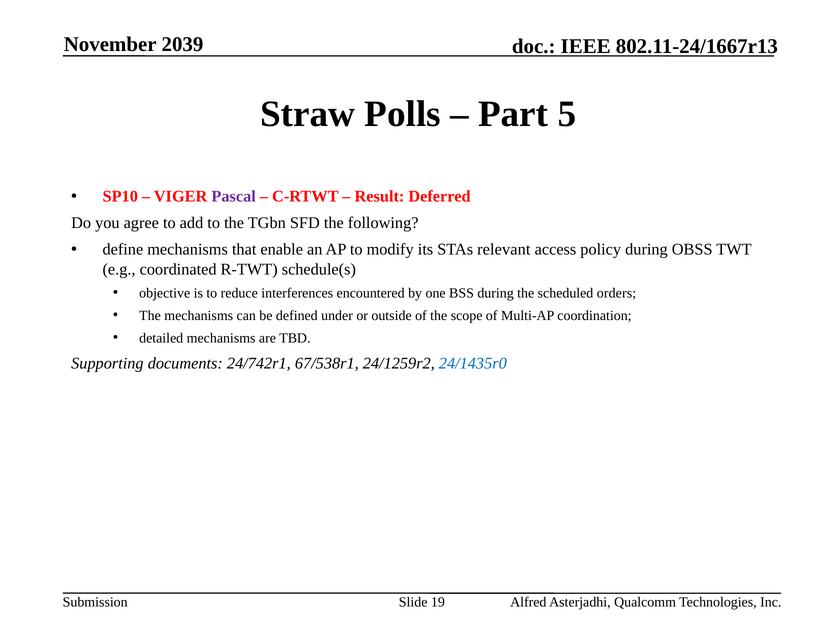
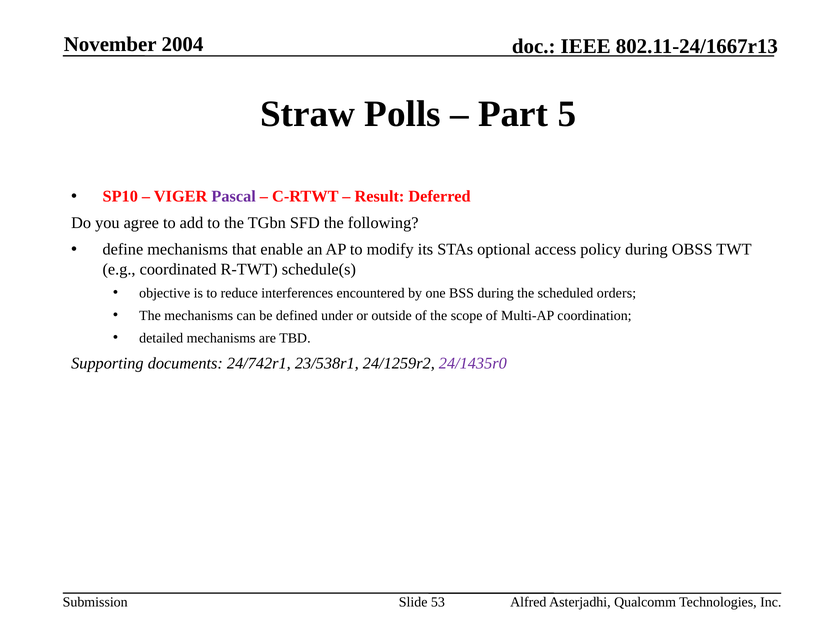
2039: 2039 -> 2004 (182, 44)
relevant: relevant -> optional (504, 250)
67/538r1: 67/538r1 -> 23/538r1 (327, 363)
24/1435r0 colour: blue -> purple (473, 363)
19: 19 -> 53 (438, 602)
